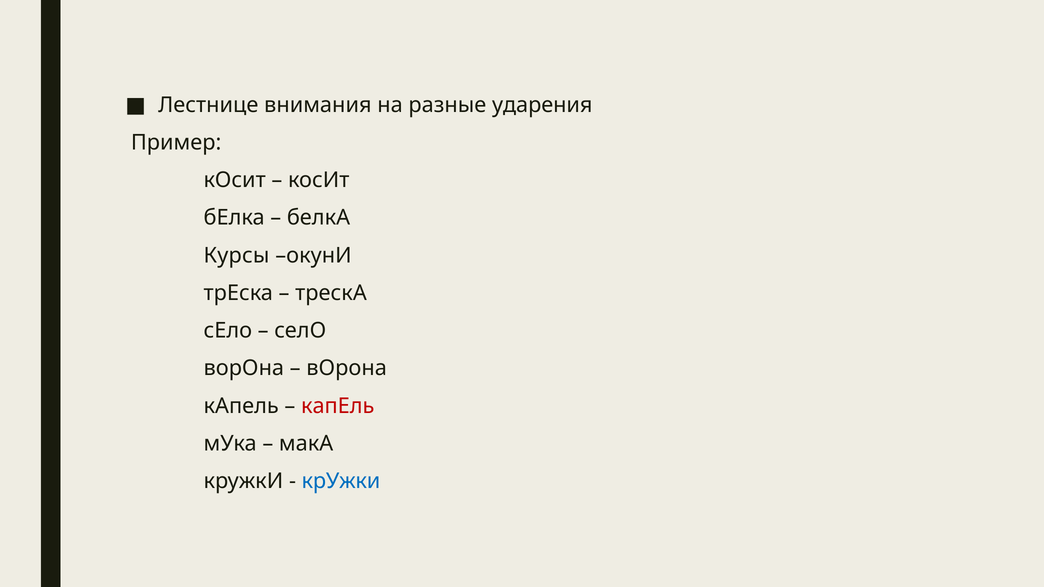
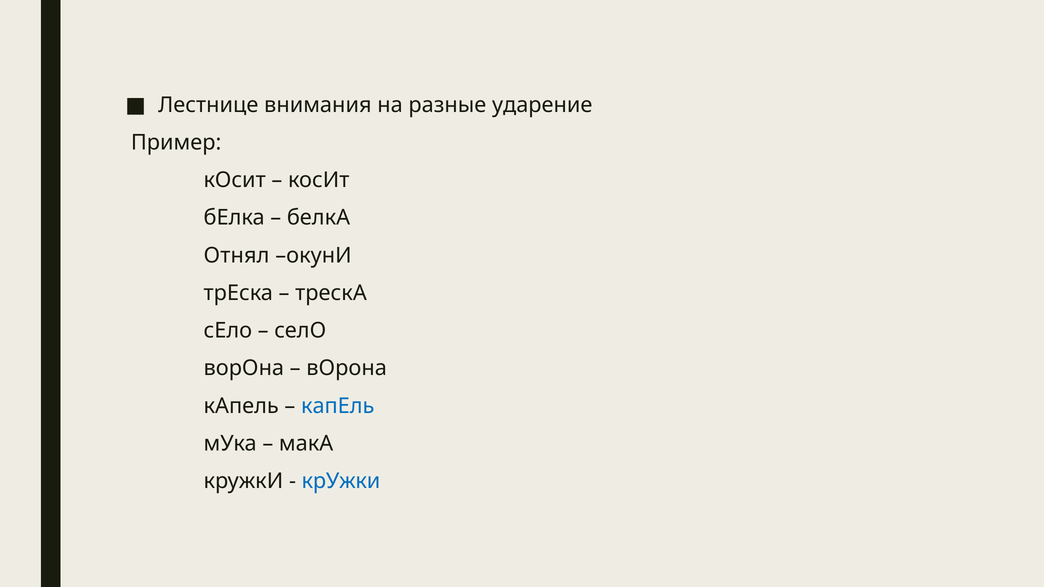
ударения: ударения -> ударение (542, 105)
Курсы: Курсы -> Отнял (237, 255)
капЕль colour: red -> blue (338, 406)
